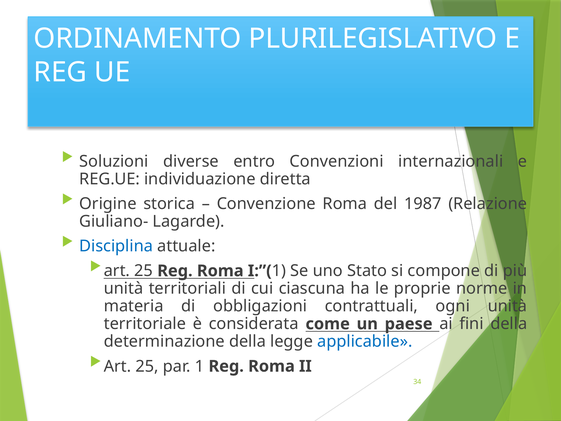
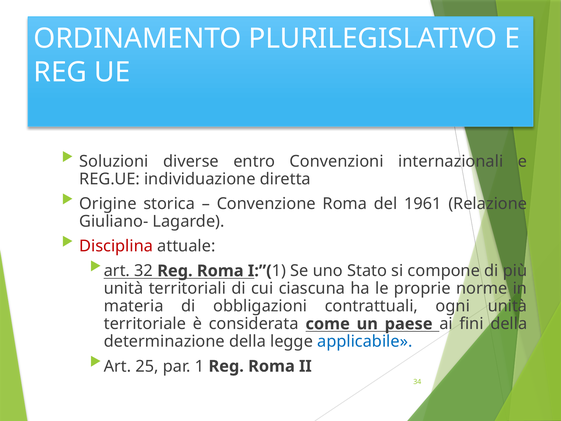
1987: 1987 -> 1961 (423, 204)
Disciplina colour: blue -> red (116, 246)
25: 25 -> 32 (144, 271)
